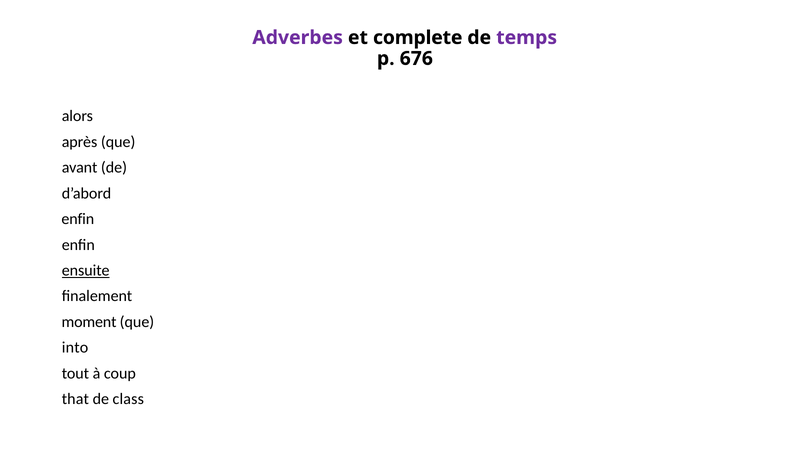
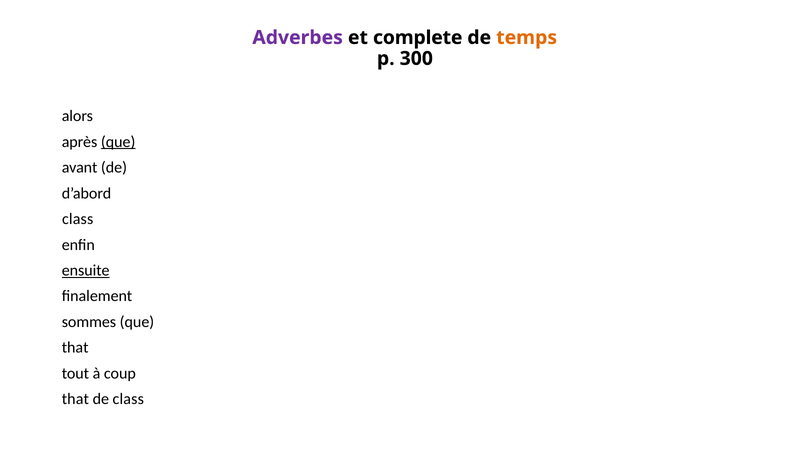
temps colour: purple -> orange (527, 38)
676: 676 -> 300 (416, 59)
que underline: none -> present (118, 142)
enfin: enfin -> class (78, 219)
moment: moment -> sommes (89, 322)
into: into -> that (75, 348)
